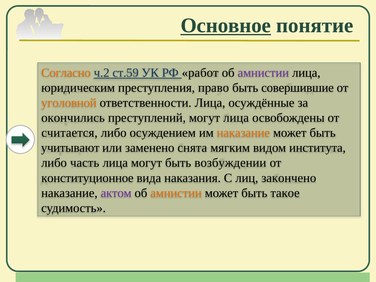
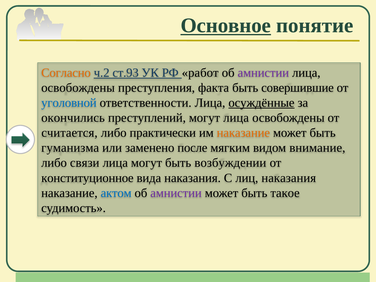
ст.59: ст.59 -> ст.93 (126, 73)
юридическим: юридическим -> освобождены (78, 88)
право: право -> факта (214, 88)
уголовной colour: orange -> blue (69, 103)
осуждённые underline: none -> present (261, 103)
осуждением: осуждением -> практически (163, 133)
учитывают: учитывают -> гуманизма (70, 148)
снята: снята -> после (192, 148)
института: института -> внимание (317, 148)
часть: часть -> связи (85, 163)
лиц закончено: закончено -> наказания (289, 178)
актом colour: purple -> blue (116, 193)
амнистии colour: orange -> purple (176, 193)
